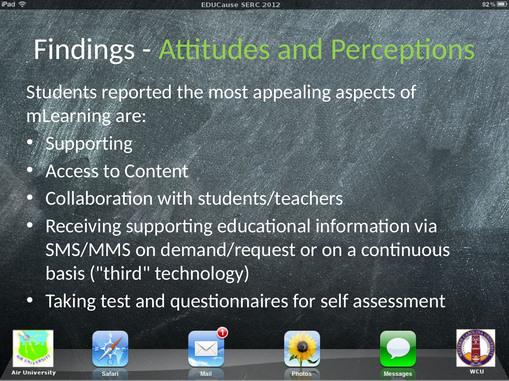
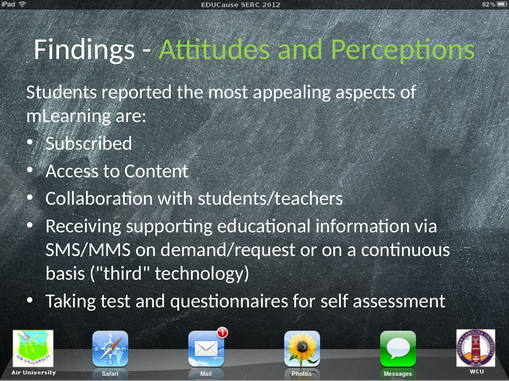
Supporting: Supporting -> Subscribed (89, 144)
